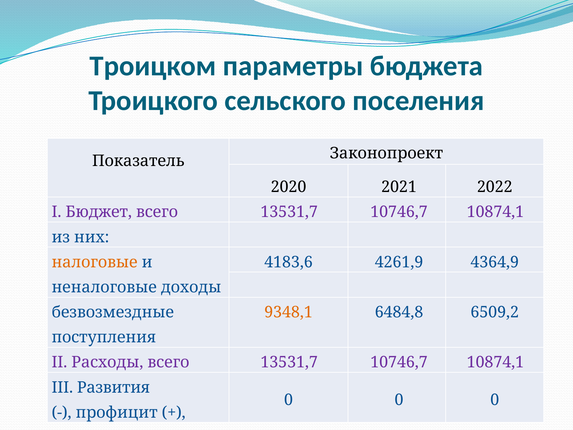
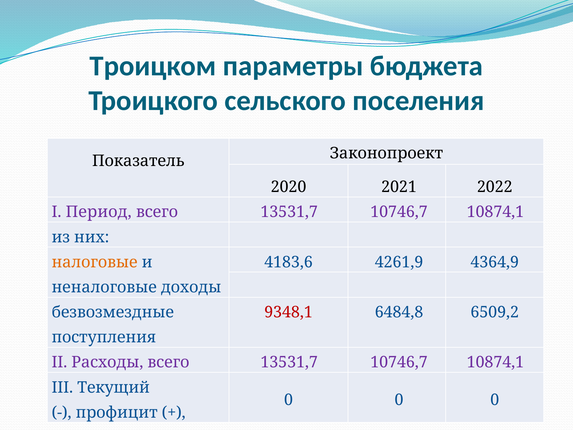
Бюджет: Бюджет -> Период (99, 212)
9348,1 colour: orange -> red (289, 312)
Развития: Развития -> Текущий (114, 387)
